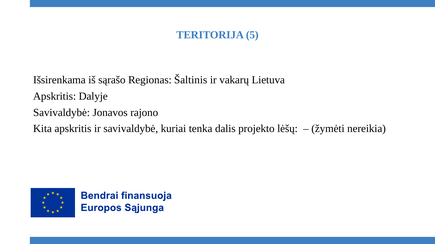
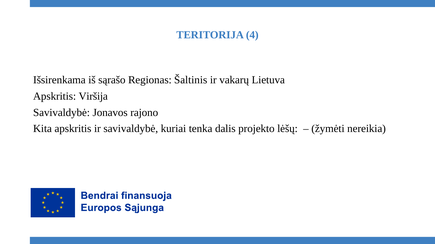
5: 5 -> 4 (252, 35)
Dalyje: Dalyje -> Viršija (93, 97)
